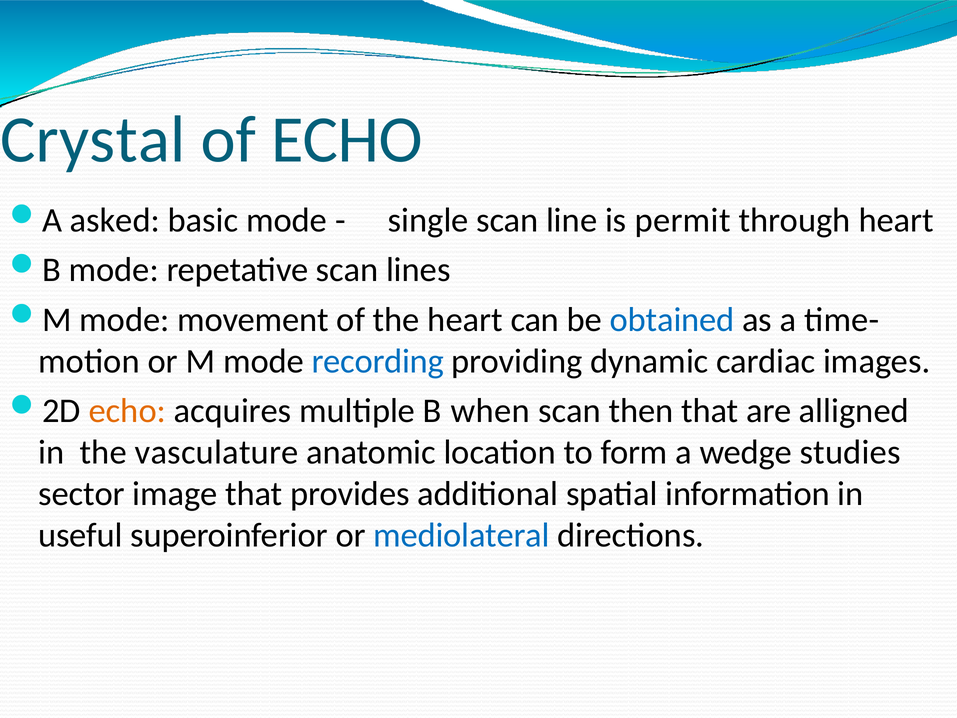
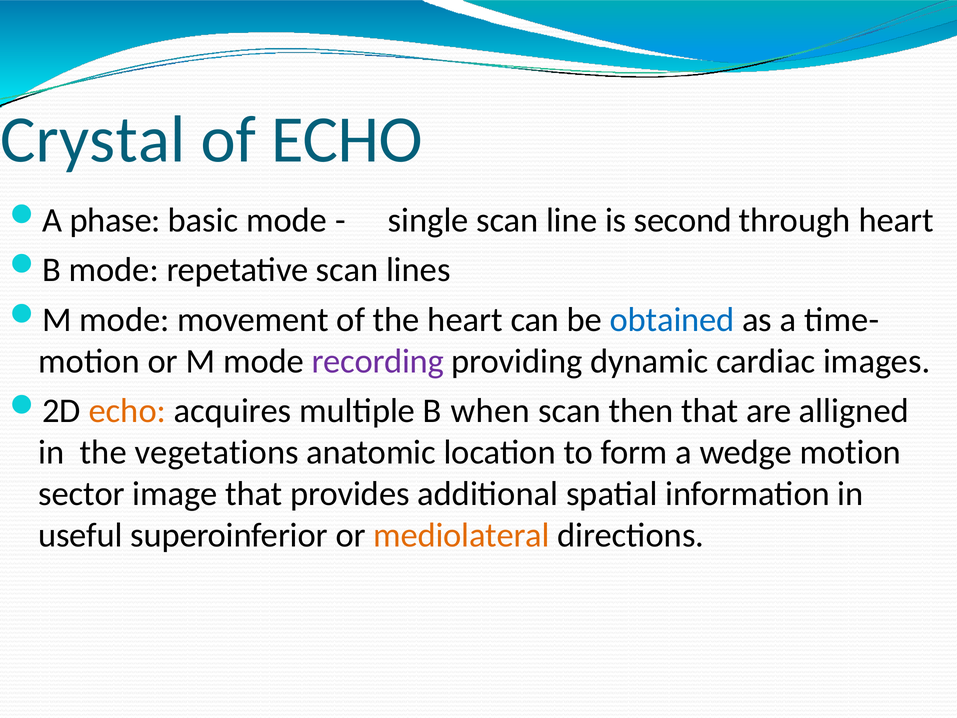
asked: asked -> phase (115, 220)
permit: permit -> second (683, 220)
recording colour: blue -> purple (378, 361)
vasculature: vasculature -> vegetations (217, 452)
wedge studies: studies -> motion (850, 452)
mediolateral colour: blue -> orange (462, 535)
